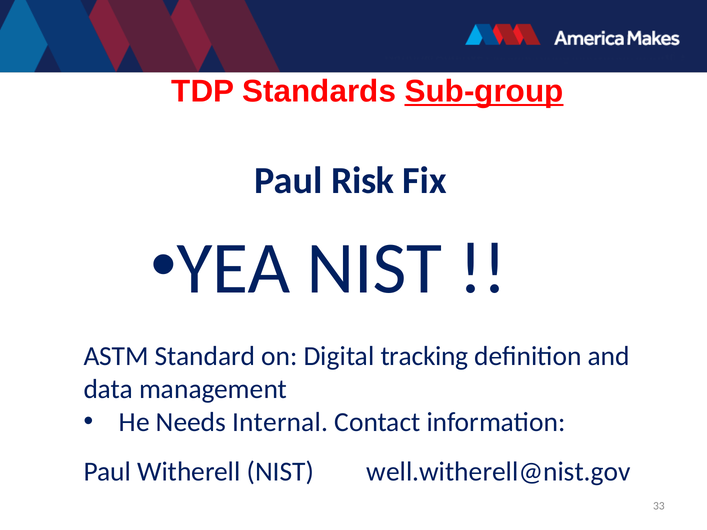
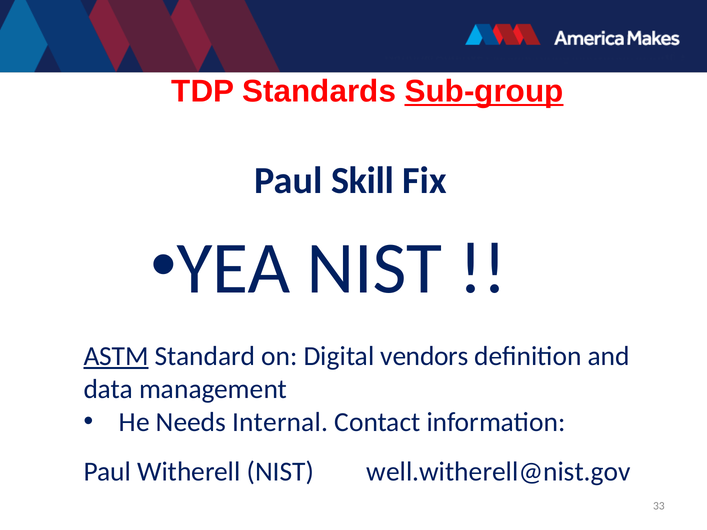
Risk: Risk -> Skill (363, 181)
ASTM underline: none -> present (116, 356)
tracking: tracking -> vendors (424, 356)
